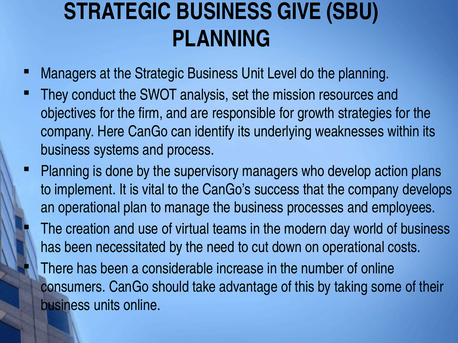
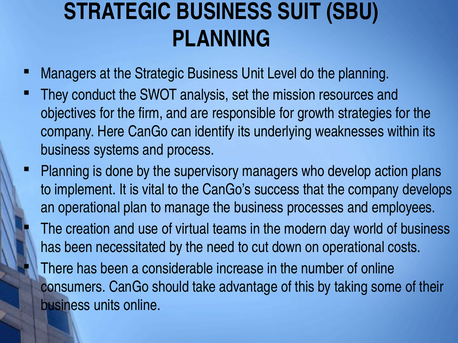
GIVE: GIVE -> SUIT (299, 12)
